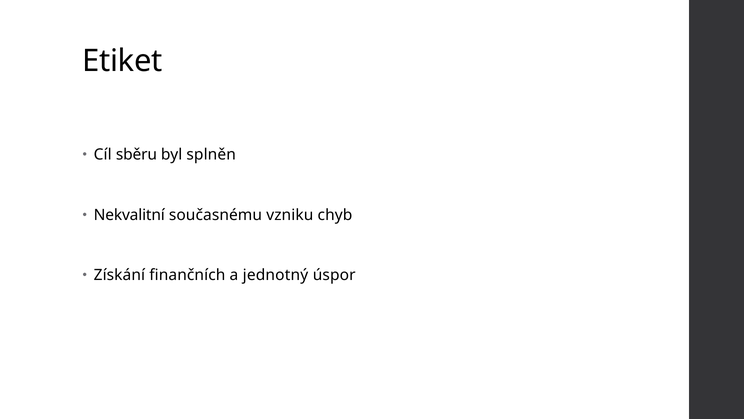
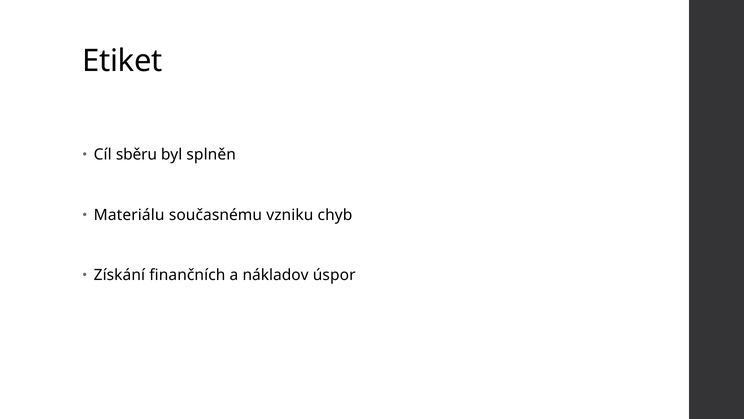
Nekvalitní: Nekvalitní -> Materiálu (129, 215)
jednotný: jednotný -> nákladov (276, 275)
